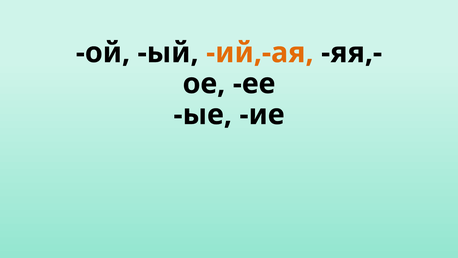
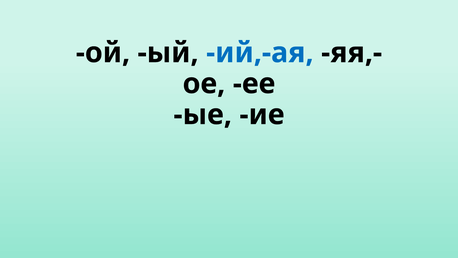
ий,-ая colour: orange -> blue (260, 53)
